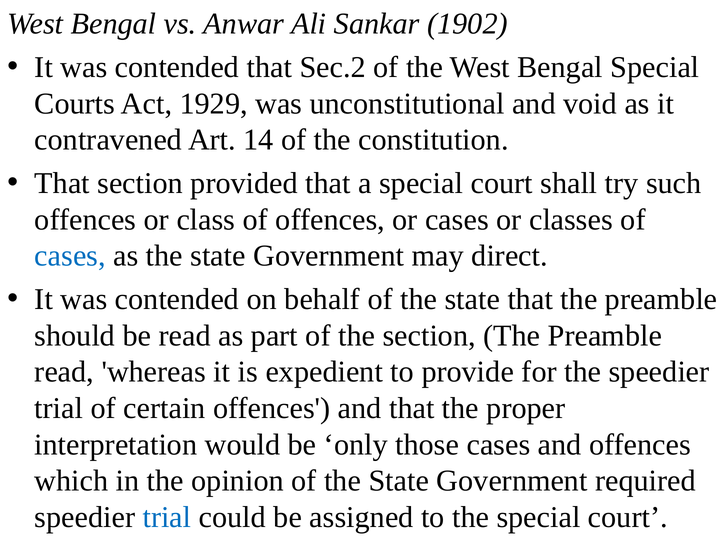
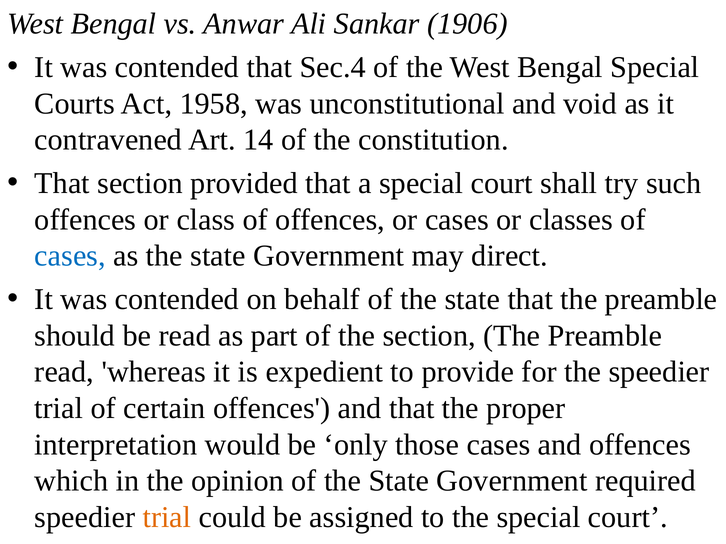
1902: 1902 -> 1906 (467, 24)
Sec.2: Sec.2 -> Sec.4 (333, 67)
1929: 1929 -> 1958 (214, 104)
trial colour: blue -> orange (167, 518)
